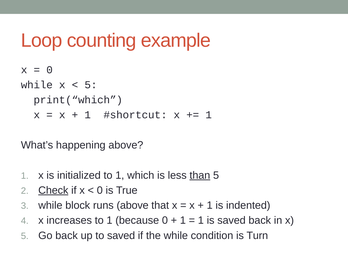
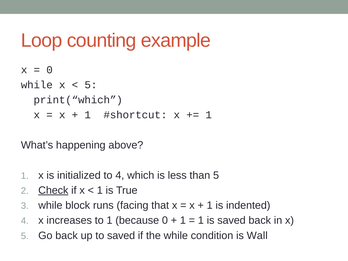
initialized to 1: 1 -> 4 (120, 175)
than underline: present -> none (200, 175)
0: 0 -> 1 (100, 190)
runs above: above -> facing (133, 205)
Turn: Turn -> Wall (257, 236)
